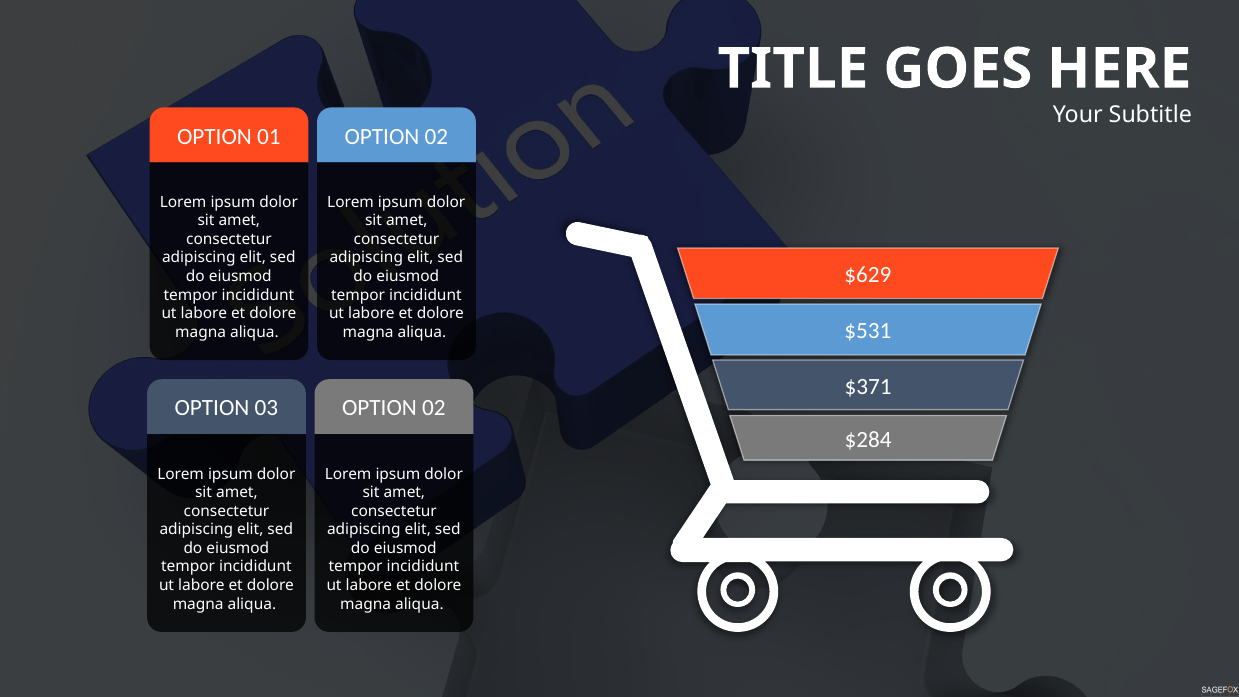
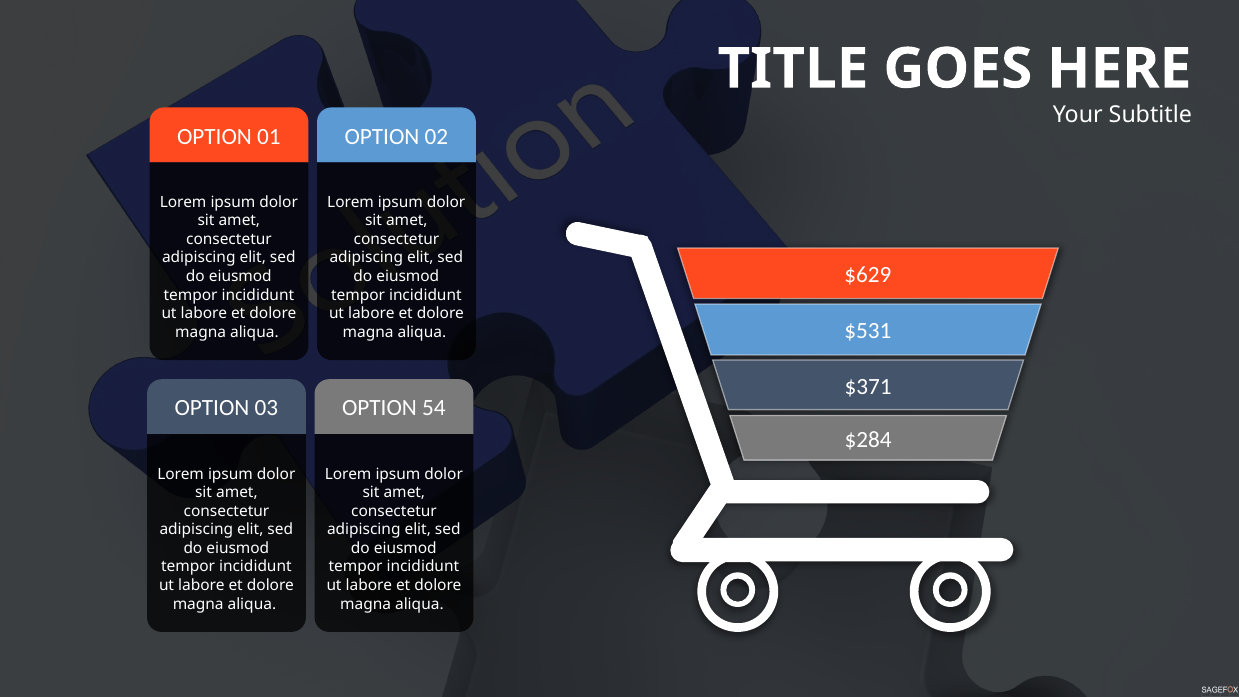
02: 02 -> 54 (434, 408)
